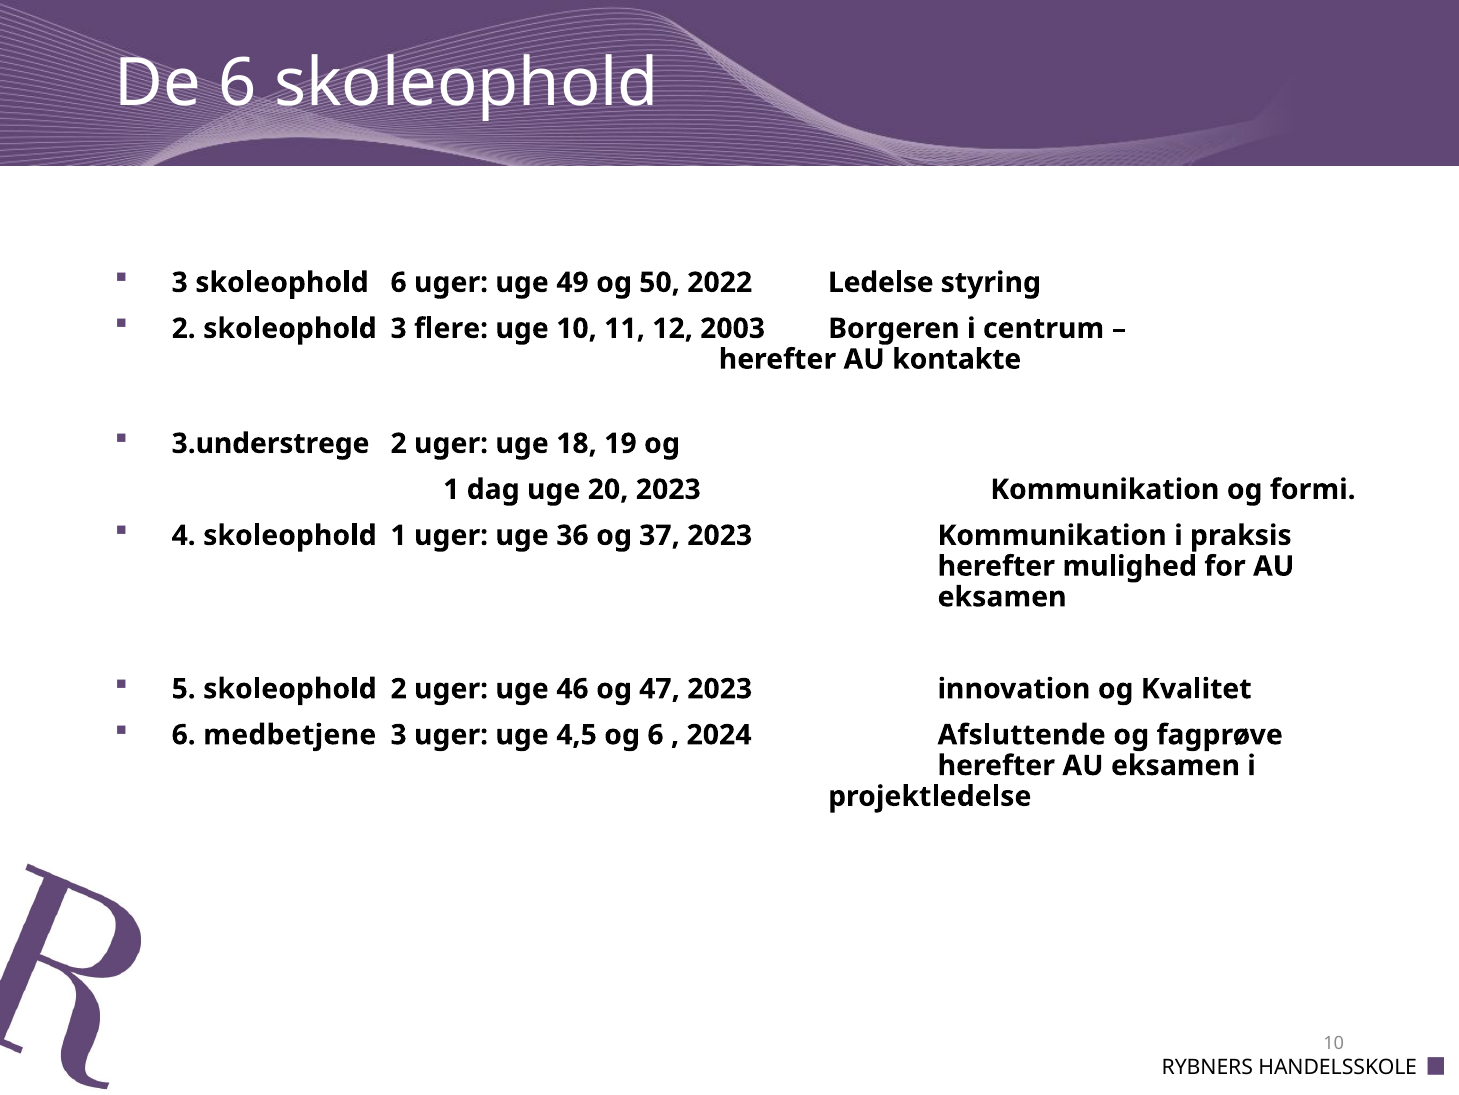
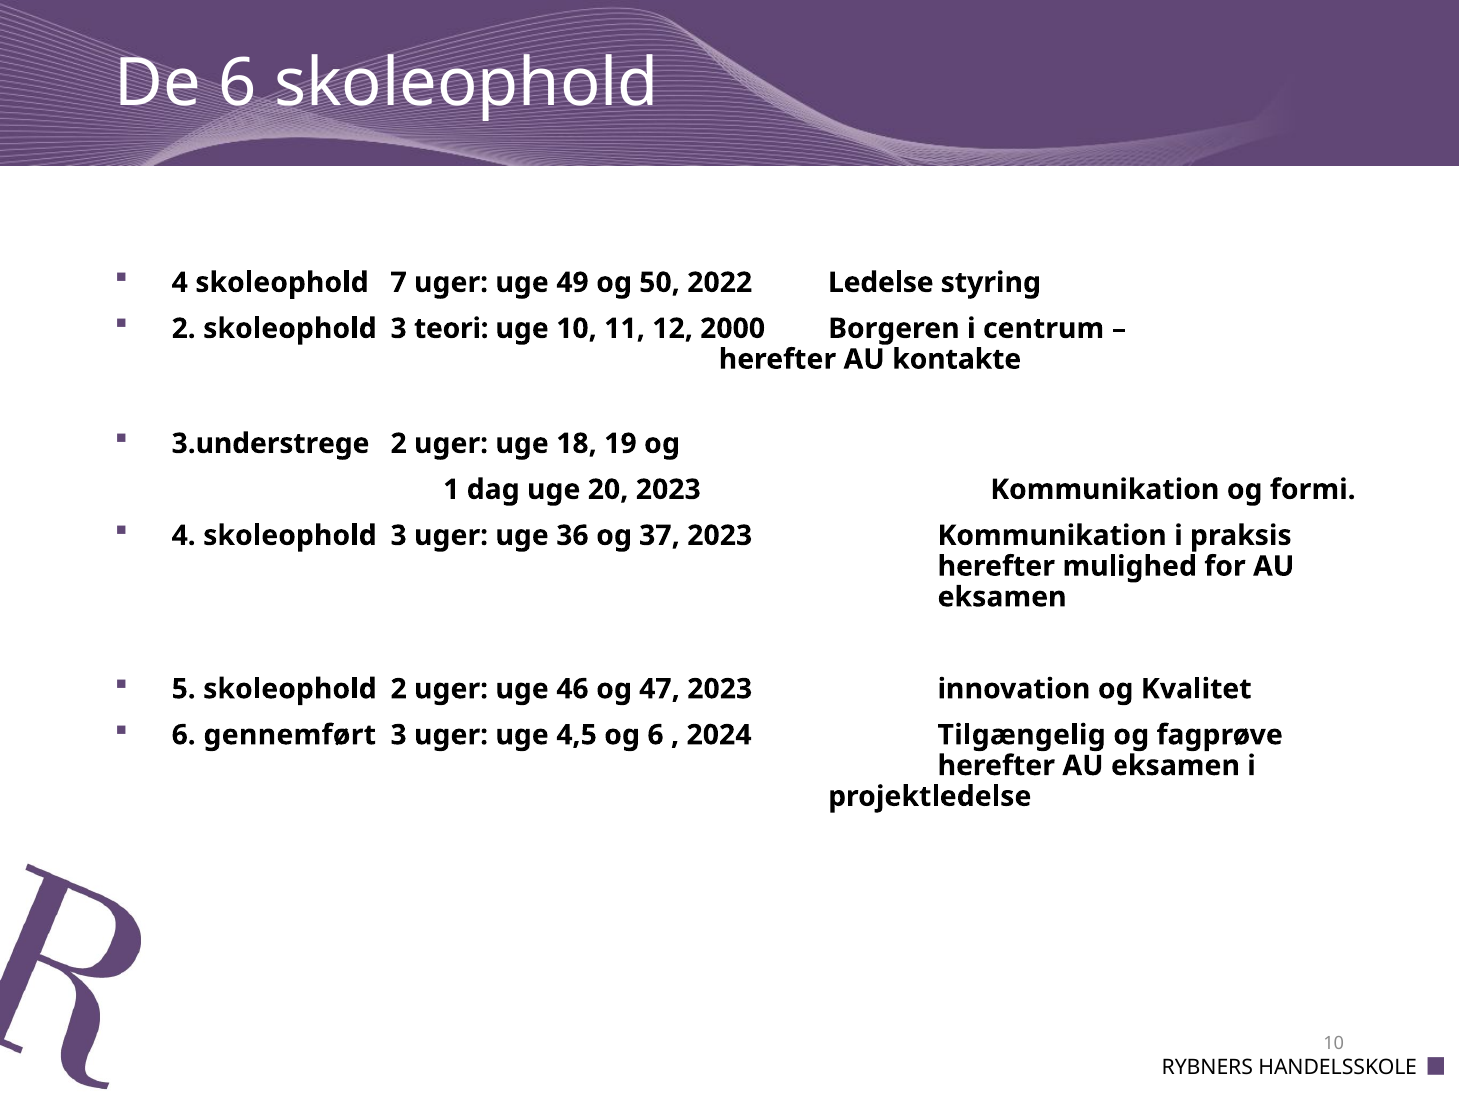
3: 3 -> 4 (180, 282)
skoleophold 6: 6 -> 7 (399, 282)
flere: flere -> teori (451, 328)
2003: 2003 -> 2000 (733, 328)
4 skoleophold 1: 1 -> 3 (399, 535)
medbetjene: medbetjene -> gennemført (290, 734)
Afsluttende: Afsluttende -> Tilgængelig (1022, 734)
